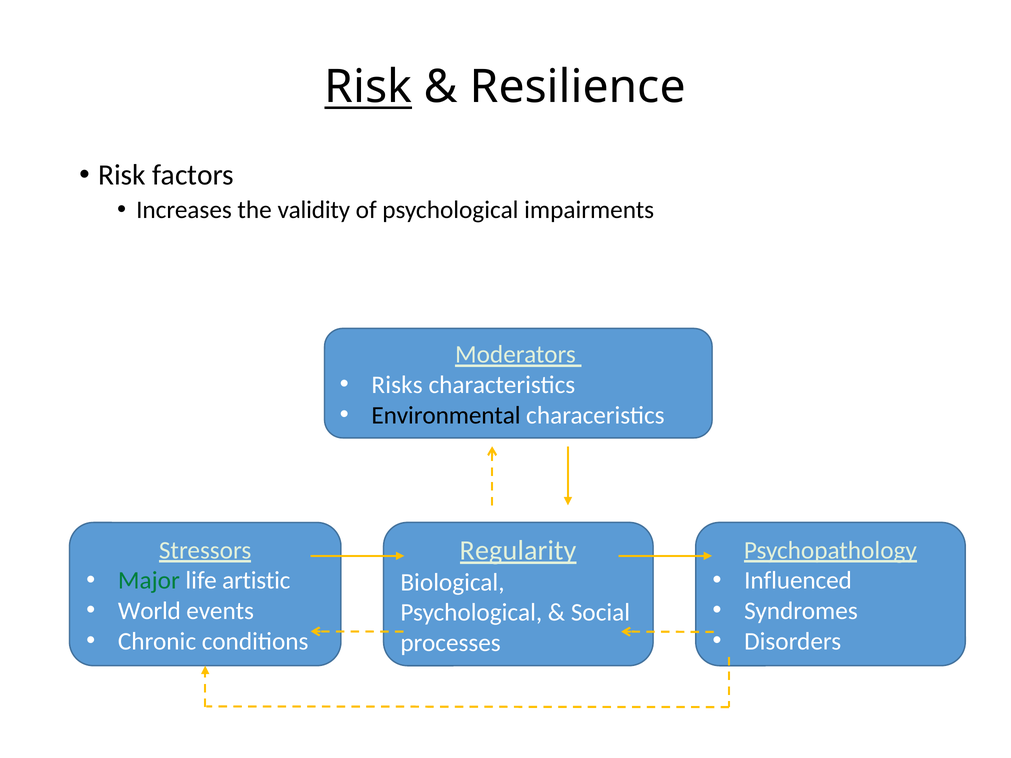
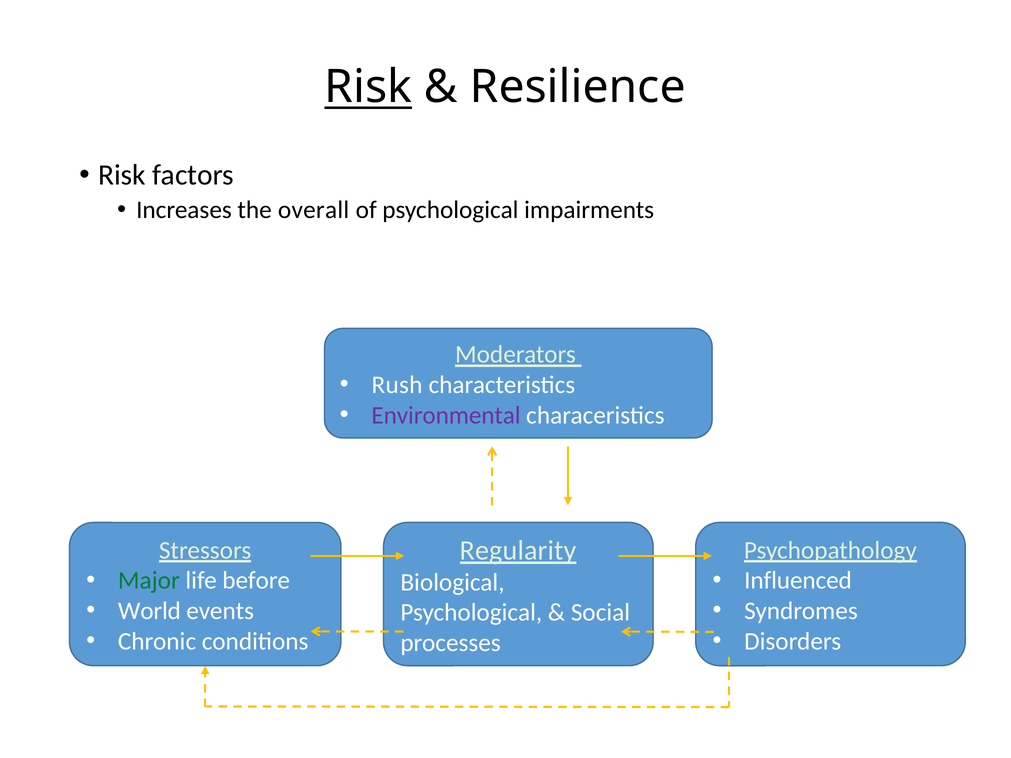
validity: validity -> overall (314, 210)
Risks: Risks -> Rush (397, 385)
Environmental colour: black -> purple (446, 415)
artistic: artistic -> before (256, 581)
